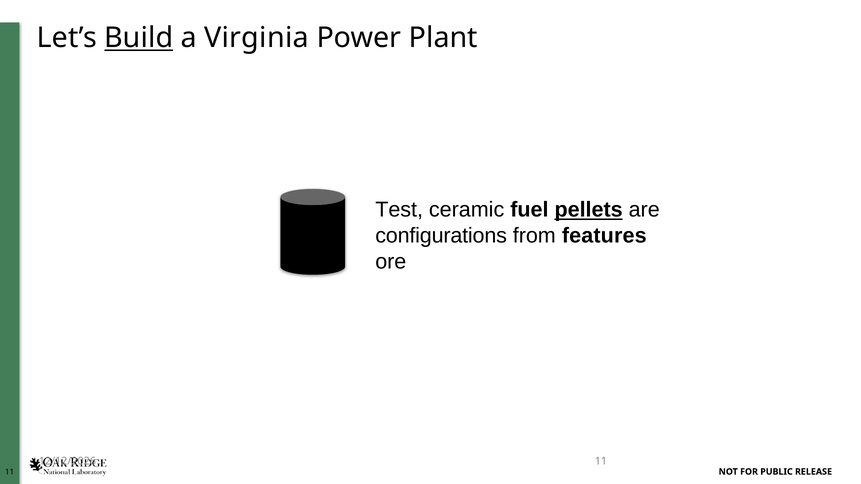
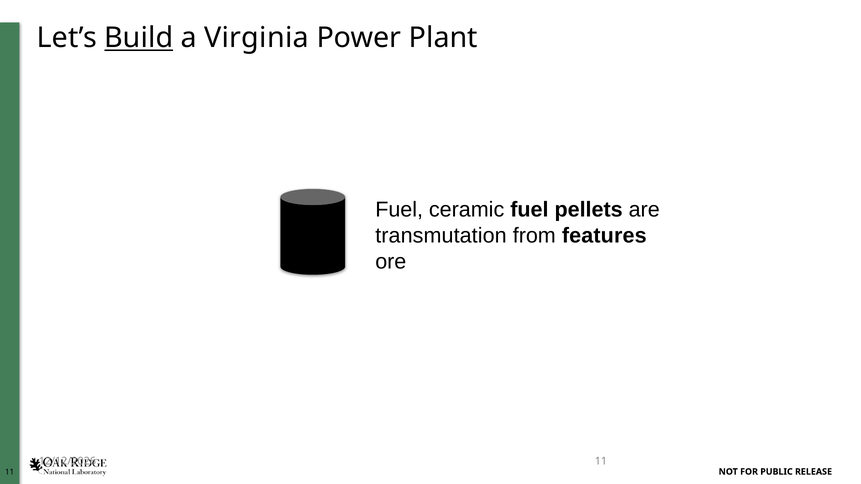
Test: Test -> Fuel (399, 210)
pellets underline: present -> none (589, 210)
configurations: configurations -> transmutation (441, 236)
